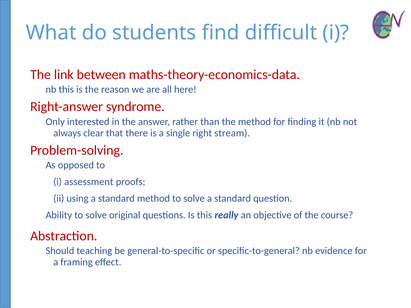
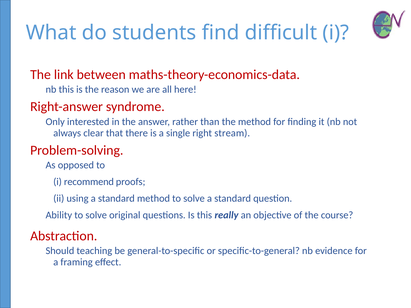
assessment: assessment -> recommend (89, 182)
